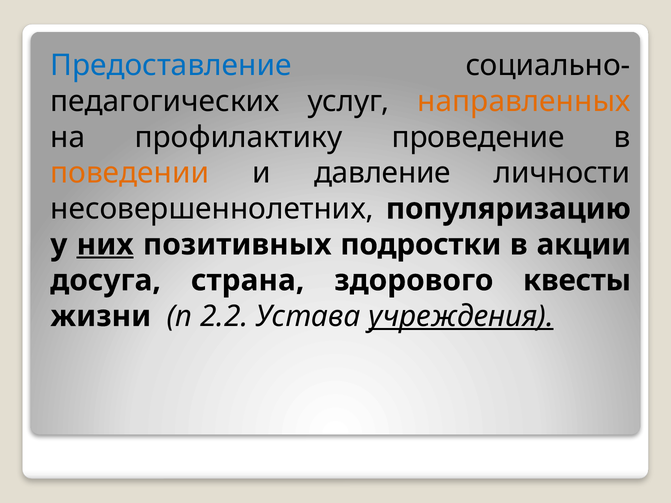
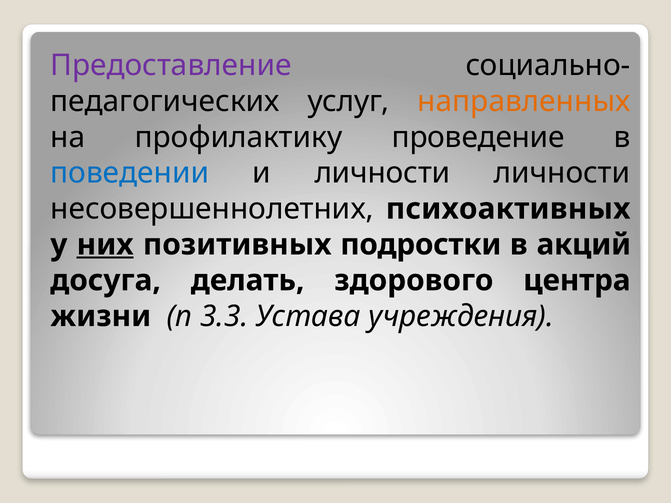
Предоставление colour: blue -> purple (171, 66)
поведении colour: orange -> blue (130, 173)
и давление: давление -> личности (382, 173)
популяризацию: популяризацию -> психоактивных (508, 209)
акции: акции -> акций (584, 245)
страна: страна -> делать (248, 281)
квесты: квесты -> центра (577, 281)
2.2: 2.2 -> 3.3 (224, 316)
учреждения underline: present -> none (461, 316)
